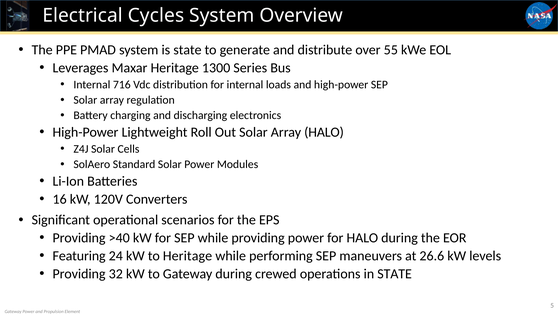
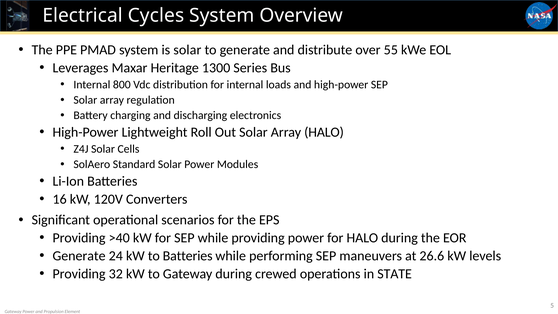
is state: state -> solar (187, 50)
716: 716 -> 800 (122, 84)
Featuring: Featuring -> Generate (79, 256)
to Heritage: Heritage -> Batteries (188, 256)
